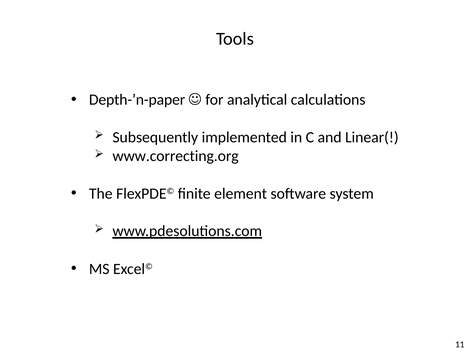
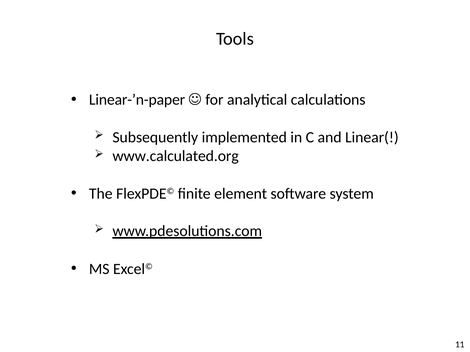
Depth-’n-paper: Depth-’n-paper -> Linear-’n-paper (137, 100)
www.correcting.org: www.correcting.org -> www.calculated.org (176, 156)
